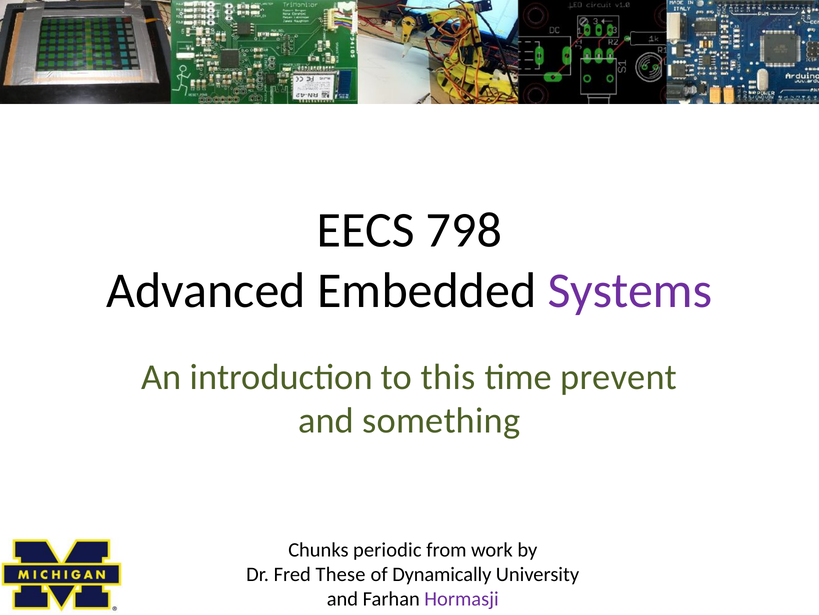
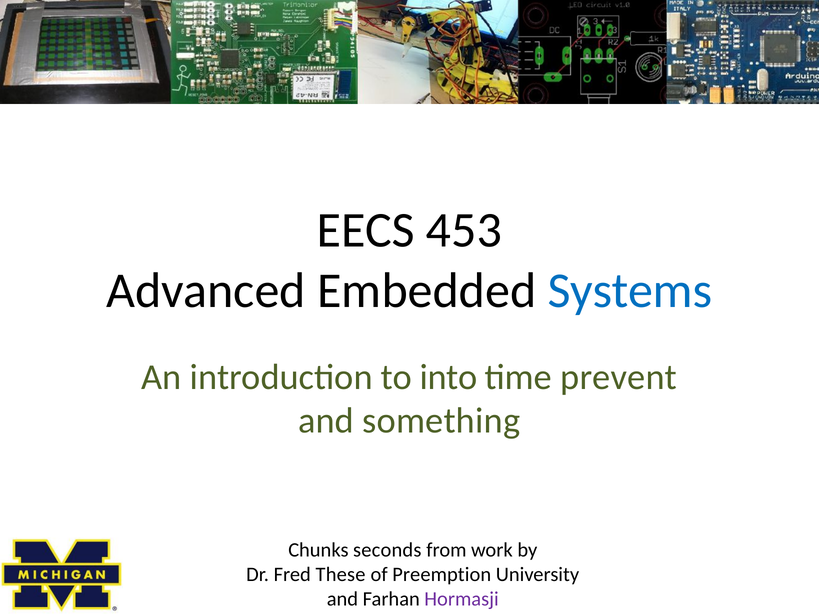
798: 798 -> 453 (464, 230)
Systems colour: purple -> blue (630, 290)
this: this -> into (448, 377)
periodic: periodic -> seconds (387, 549)
Dynamically: Dynamically -> Preemption (442, 574)
